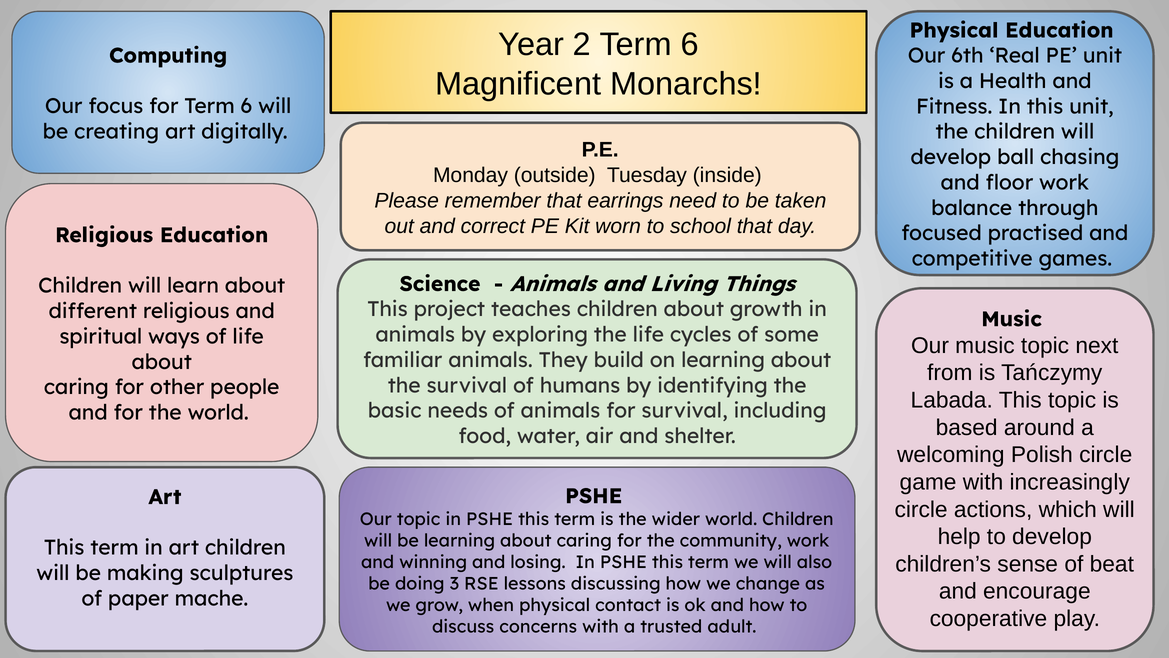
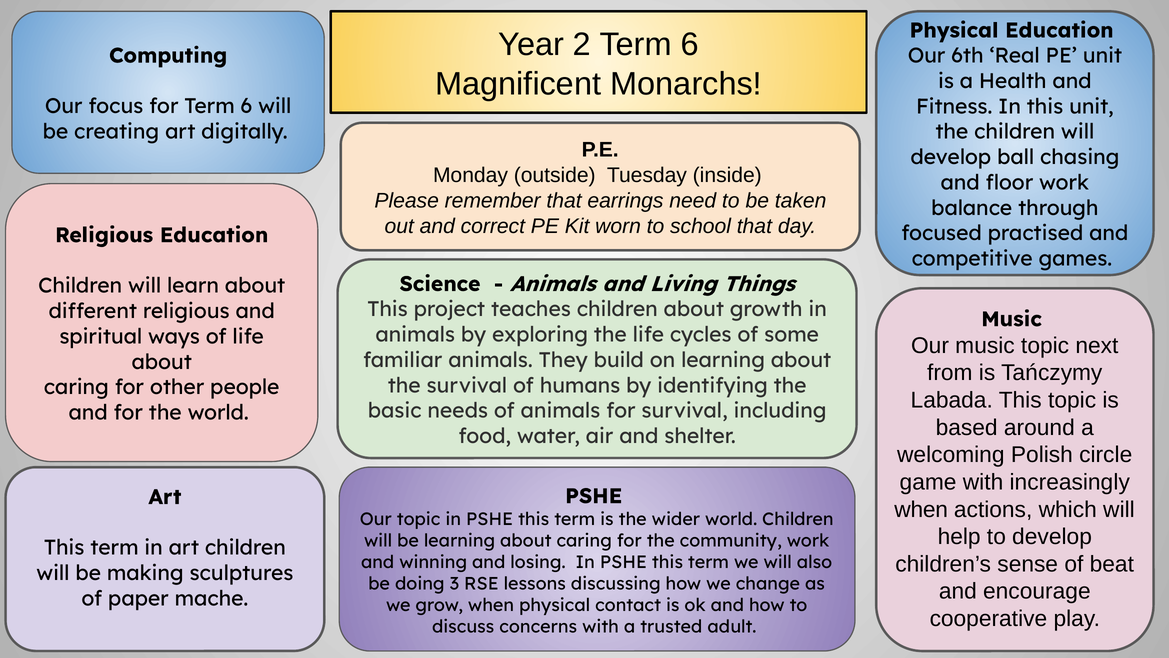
circle: circle -> when (921, 509)
